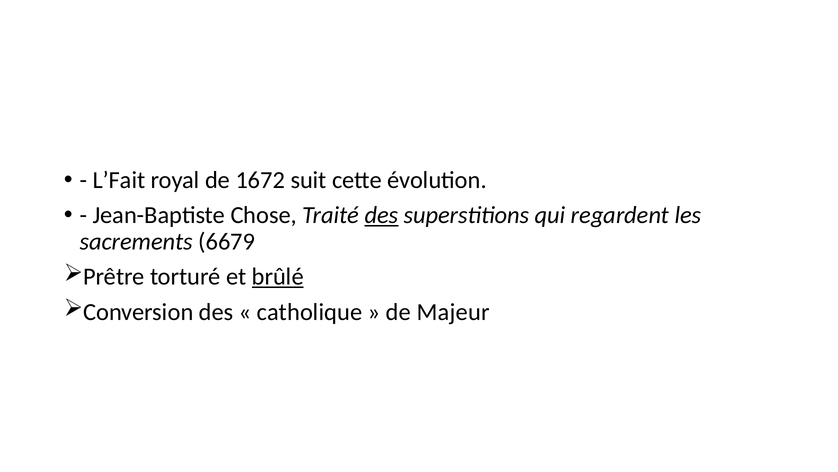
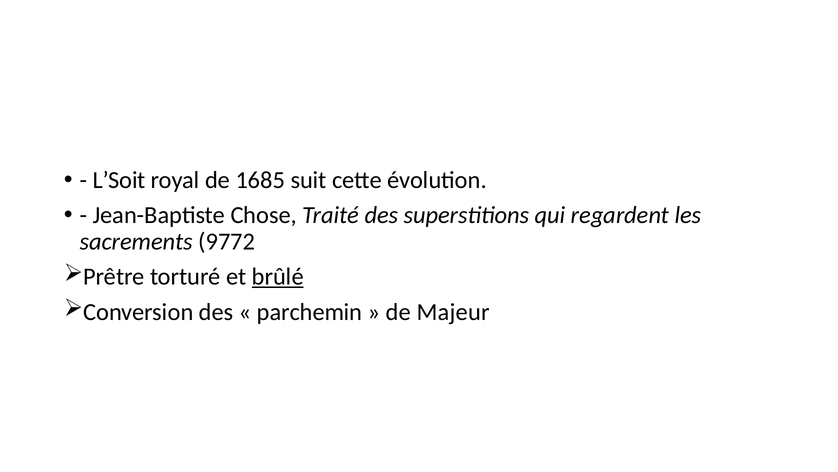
L’Fait: L’Fait -> L’Soit (119, 180)
1672: 1672 -> 1685 (260, 180)
des underline: present -> none (381, 215)
6679: 6679 -> 9772 (227, 241)
catholique: catholique -> parchemin (310, 312)
